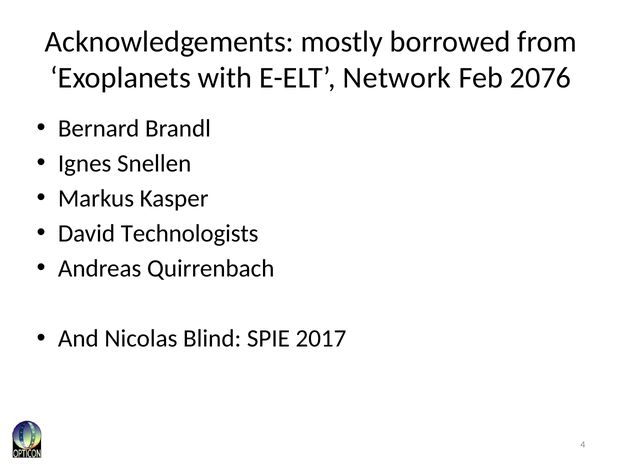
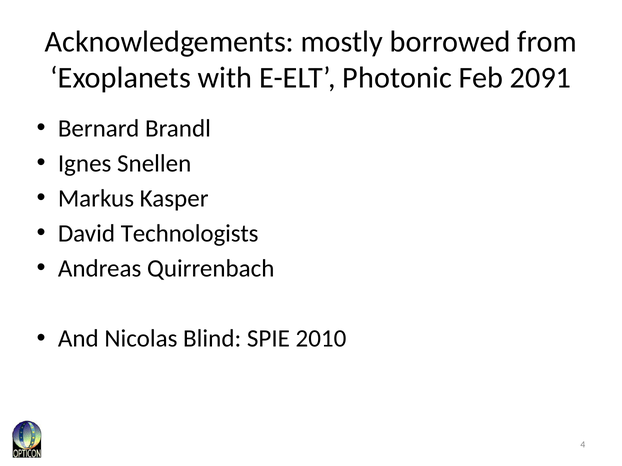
Network: Network -> Photonic (397, 78)
2076: 2076 -> 2091 (541, 78)
2017: 2017 -> 2010 (321, 339)
